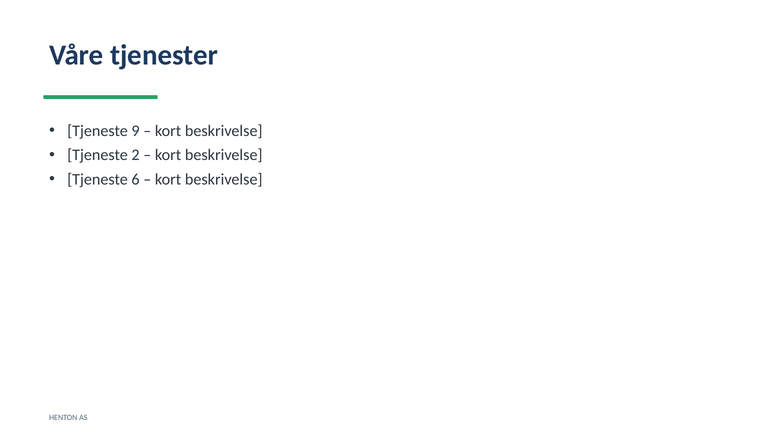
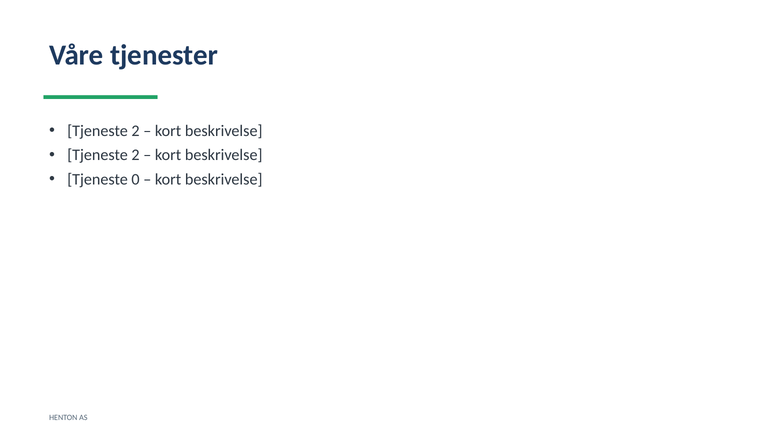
9: 9 -> 2 (136, 131)
6: 6 -> 0 (136, 179)
